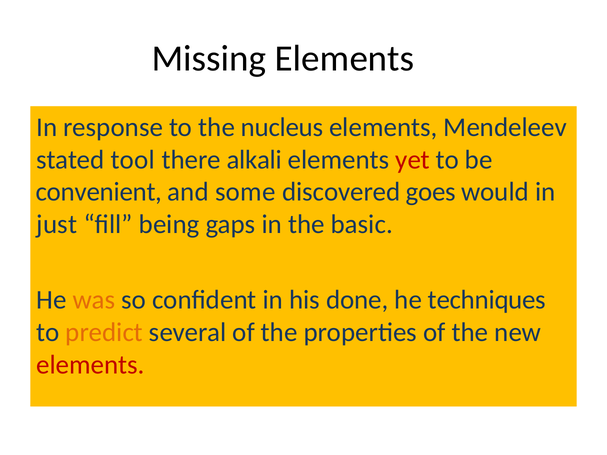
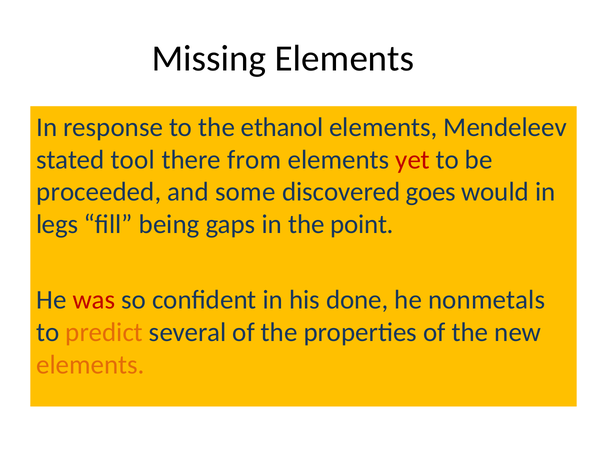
nucleus: nucleus -> ethanol (282, 127)
alkali: alkali -> from (254, 160)
convenient: convenient -> proceeded (99, 192)
just: just -> legs (57, 224)
basic: basic -> point (362, 224)
was colour: orange -> red (94, 300)
techniques: techniques -> nonmetals (487, 300)
elements colour: red -> orange (91, 365)
